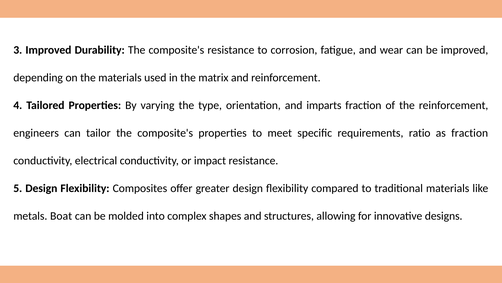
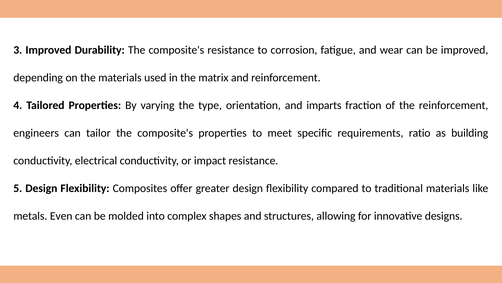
as fraction: fraction -> building (470, 133)
Boat: Boat -> Even (61, 215)
